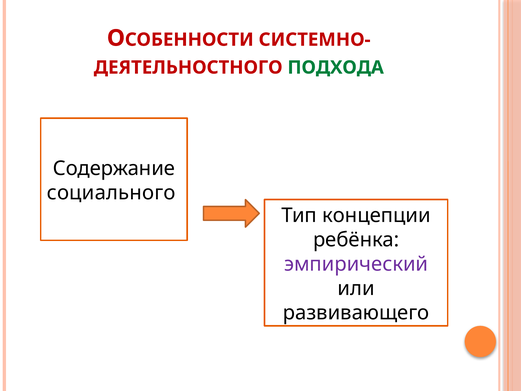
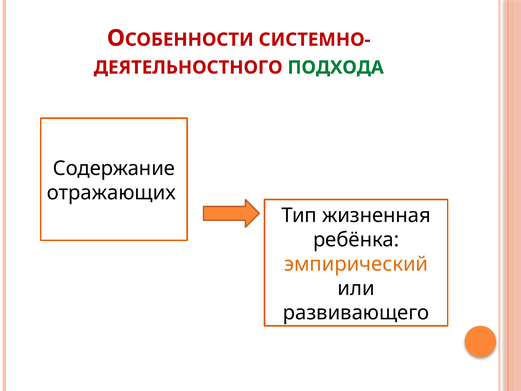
социального: социального -> отражающих (111, 193)
концепции: концепции -> жизненная (376, 215)
эмпирический colour: purple -> orange (356, 264)
